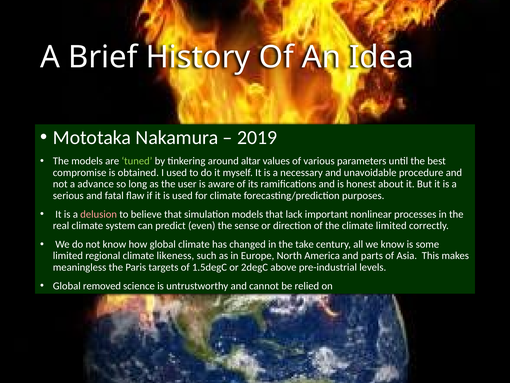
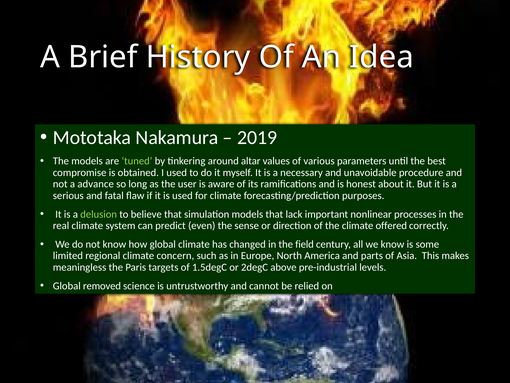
delusion colour: pink -> light green (99, 214)
climate limited: limited -> offered (391, 225)
take: take -> field (305, 244)
likeness: likeness -> concern (175, 255)
